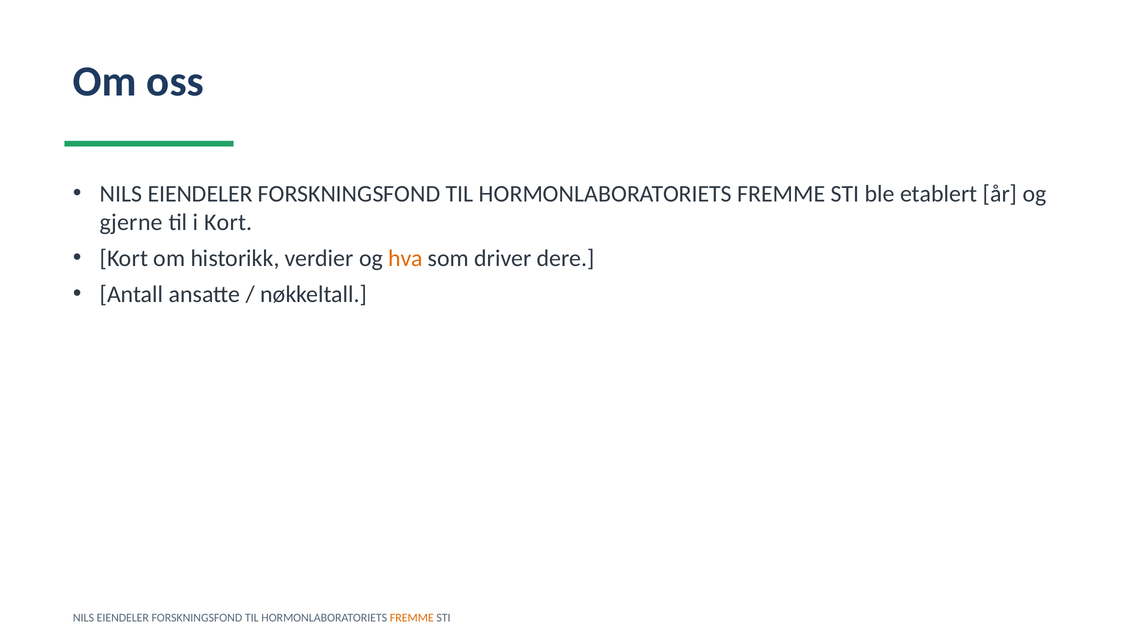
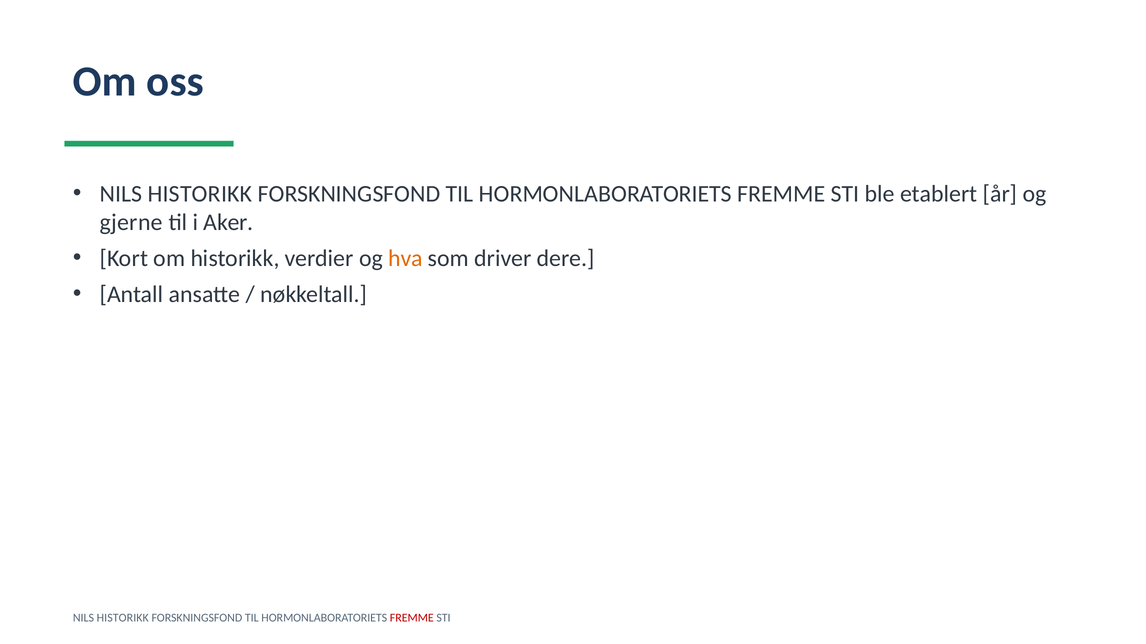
EIENDELER: EIENDELER -> HISTORIKK (200, 194)
i Kort: Kort -> Aker (228, 223)
EIENDELER: EIENDELER -> HISTORIKK (123, 619)
FREMME colour: orange -> red (412, 619)
